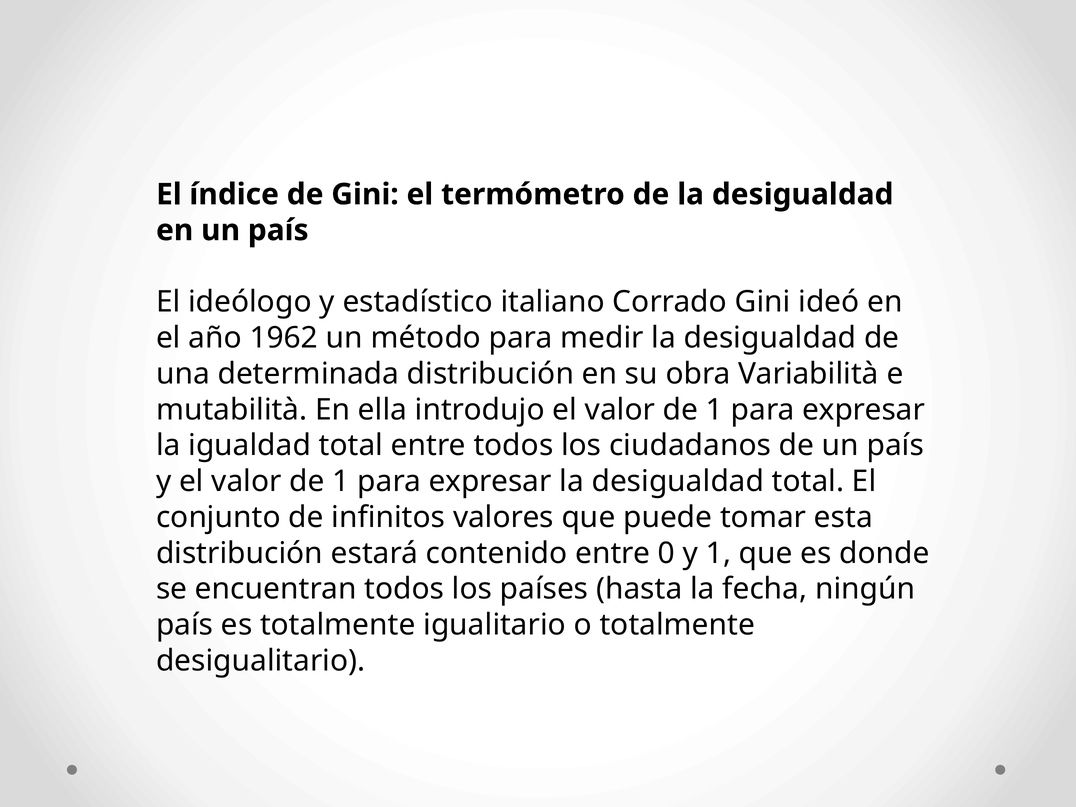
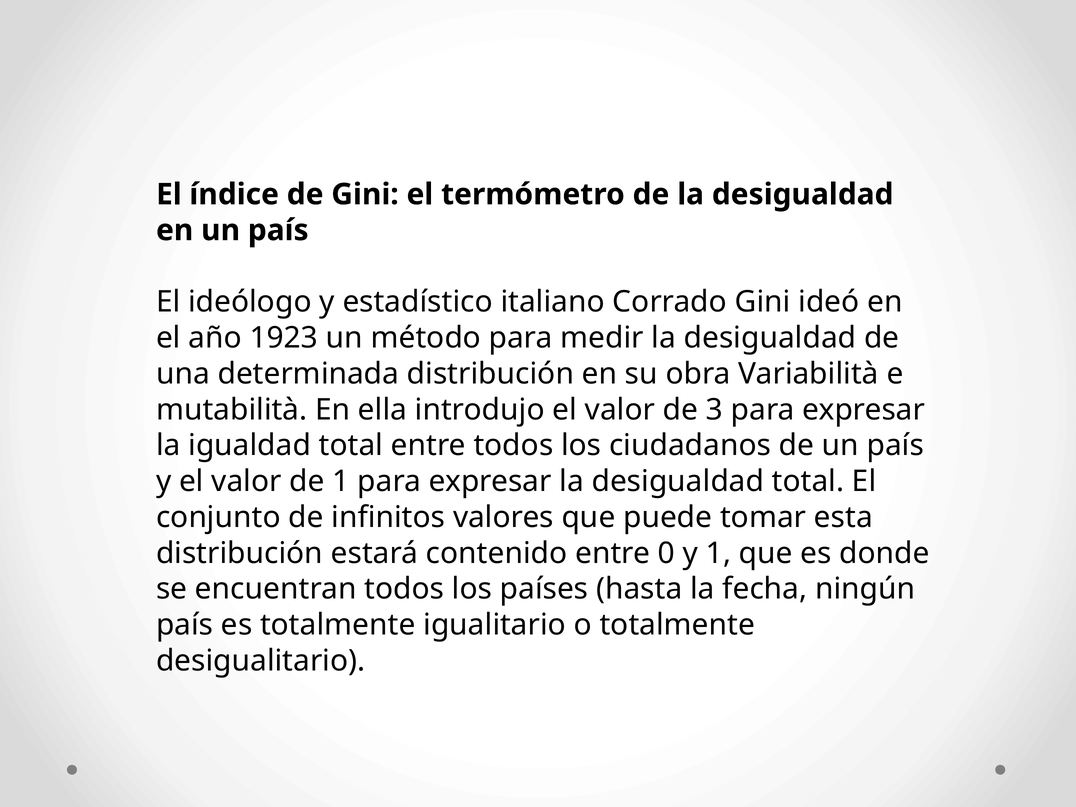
1962: 1962 -> 1923 (284, 338)
1: 1 -> 3 (715, 410)
